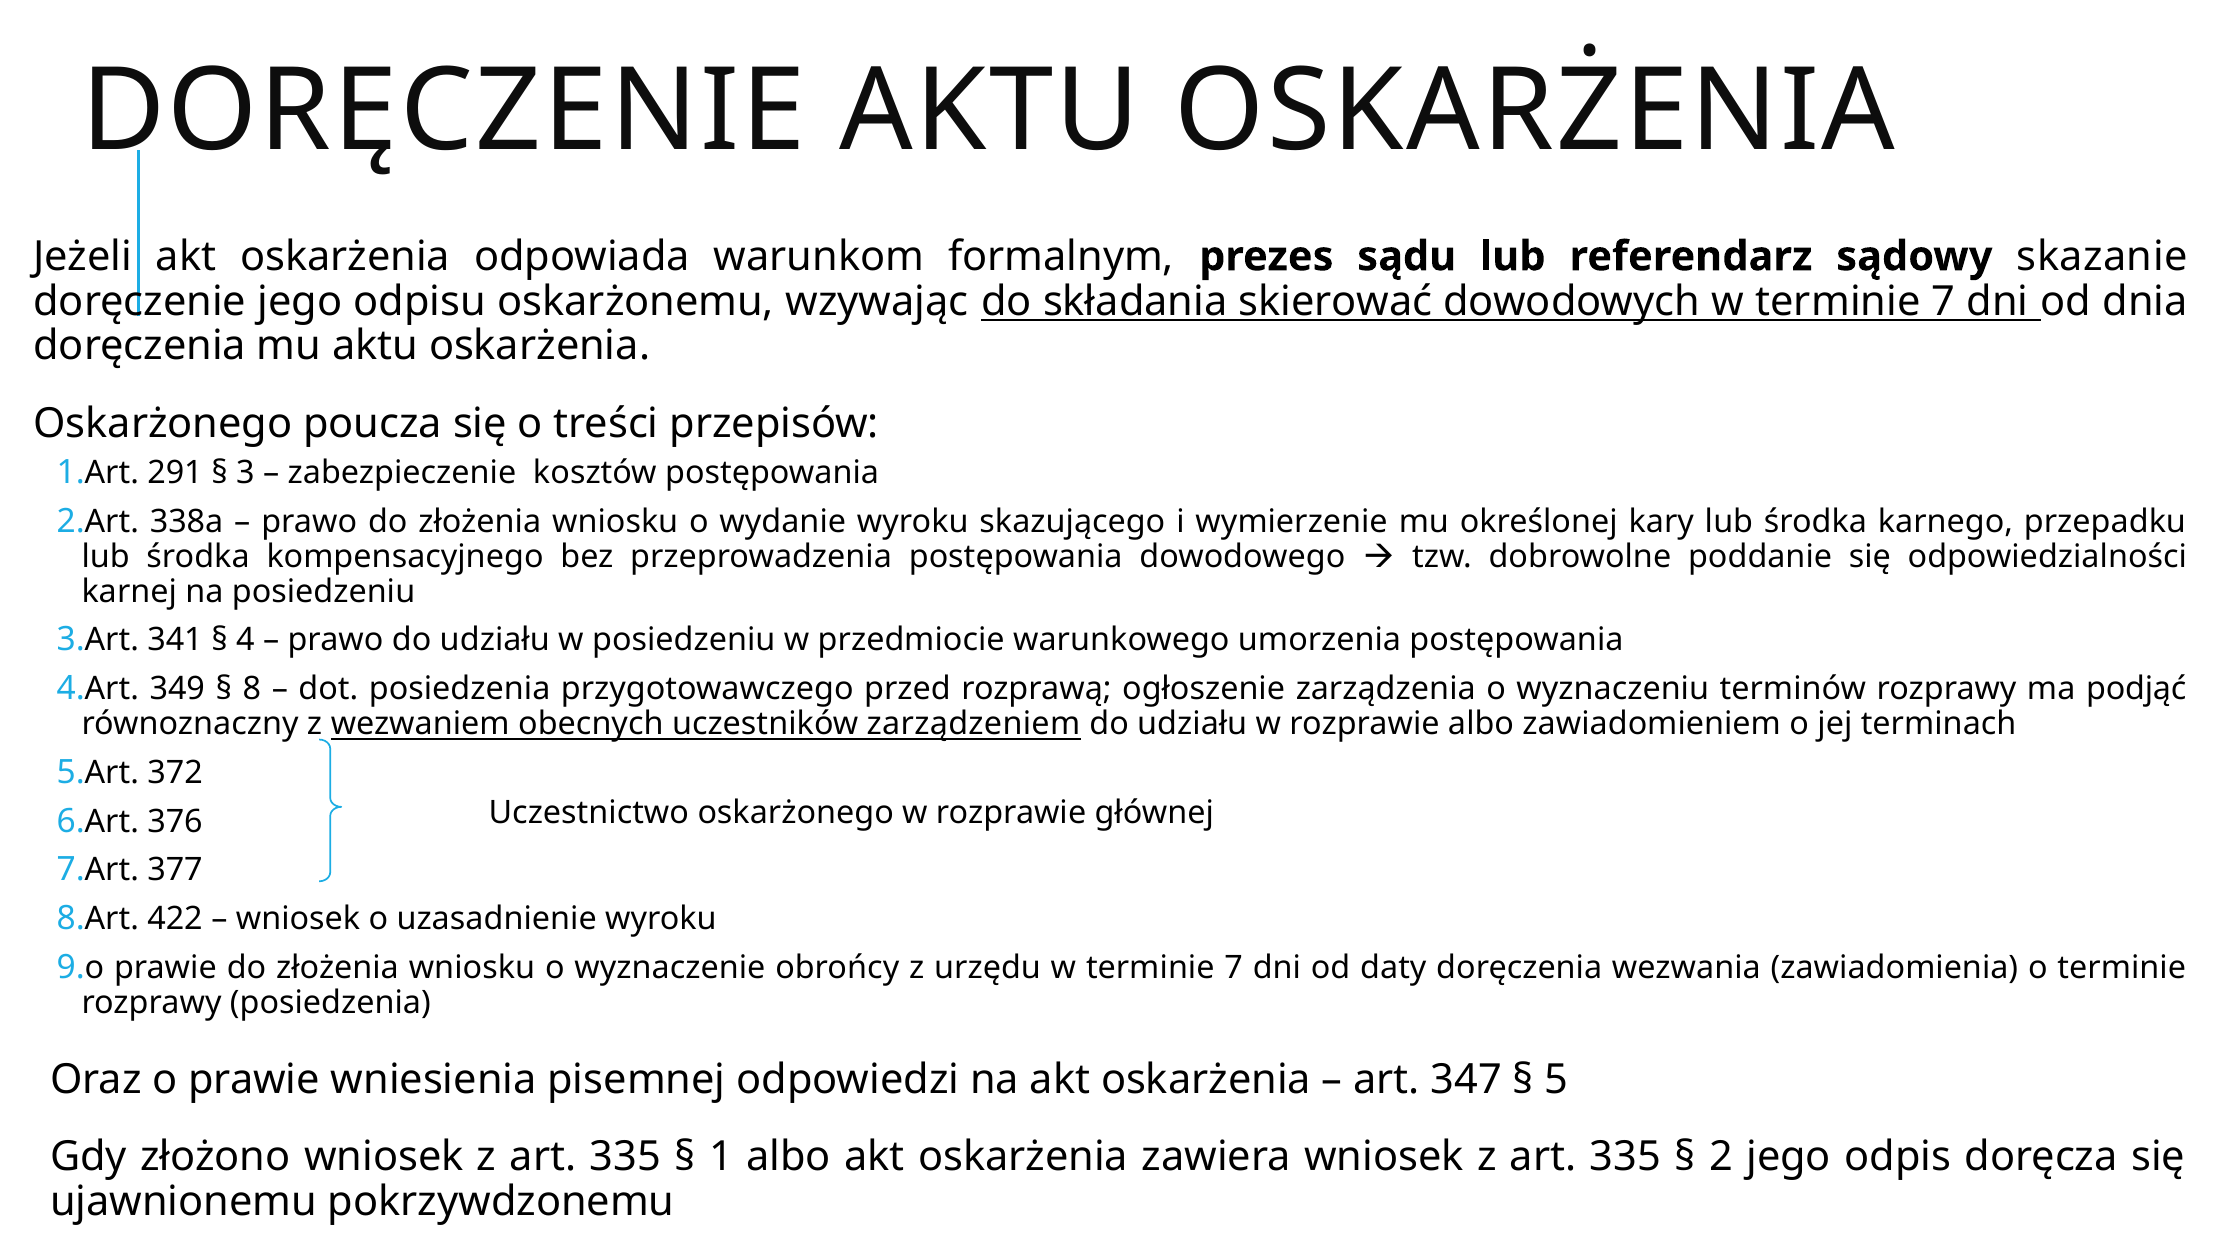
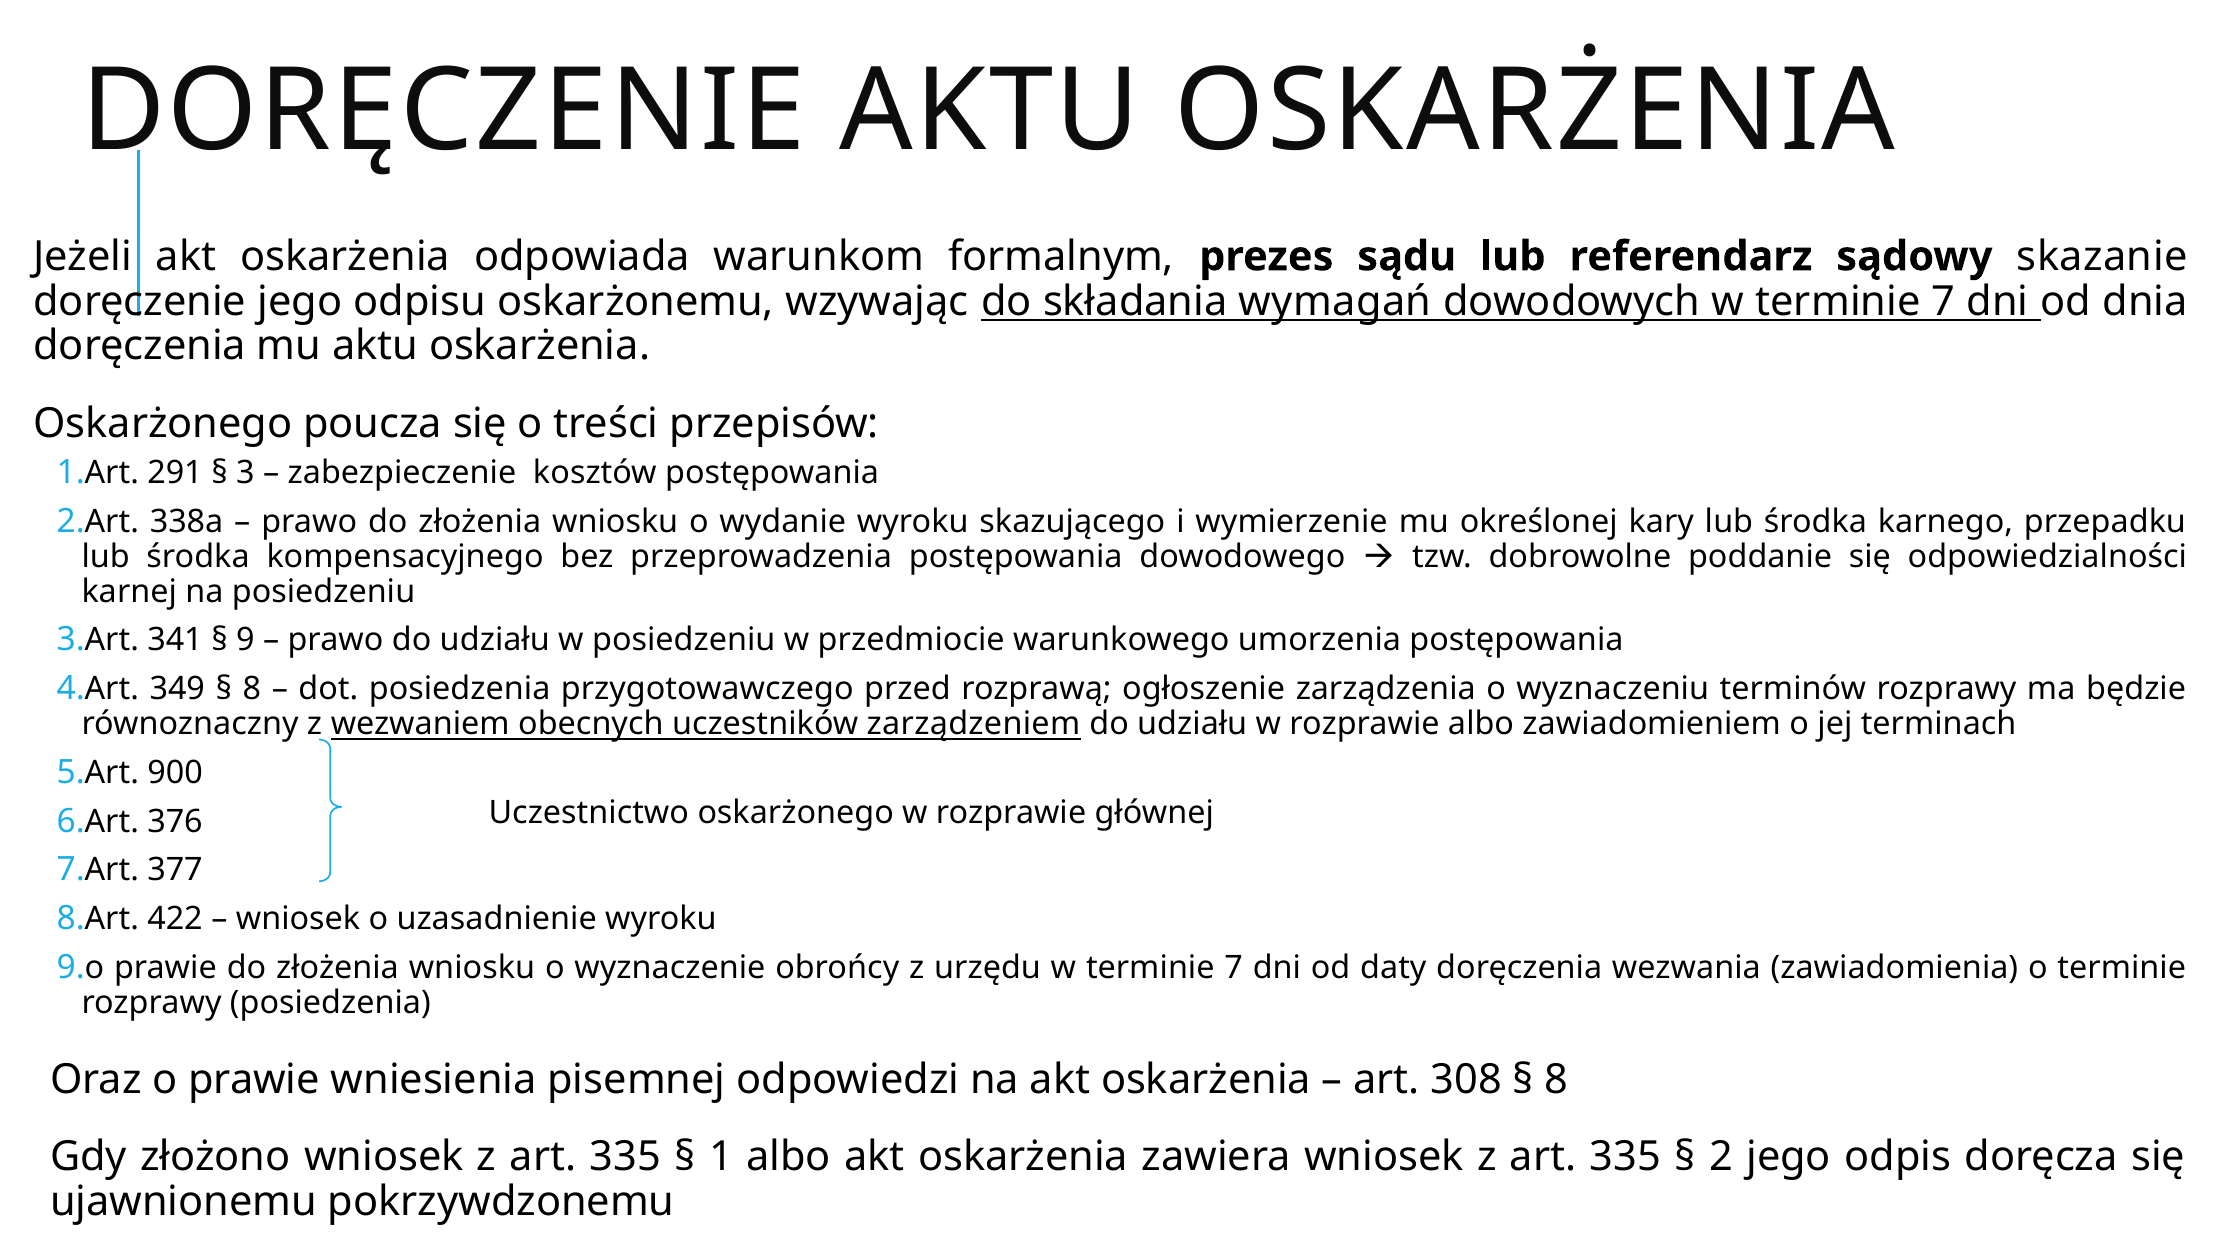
skierować: skierować -> wymagań (1335, 301)
4: 4 -> 9 (245, 640)
podjąć: podjąć -> będzie (2136, 689)
372: 372 -> 900 (175, 773)
347: 347 -> 308 (1466, 1079)
5: 5 -> 8 (1557, 1079)
